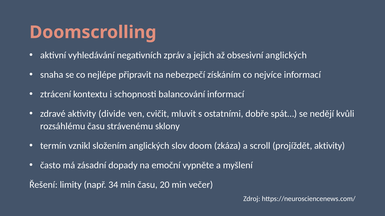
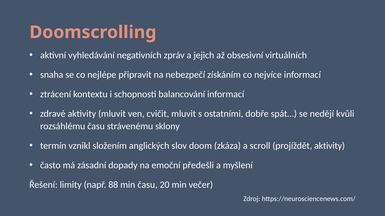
obsesivní anglických: anglických -> virtuálních (286, 55)
aktivity divide: divide -> mluvit (112, 114)
vypněte: vypněte -> předešli (198, 166)
34: 34 -> 88 (113, 185)
